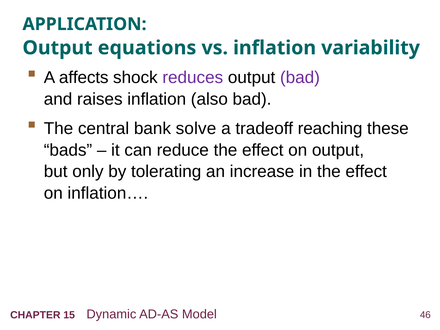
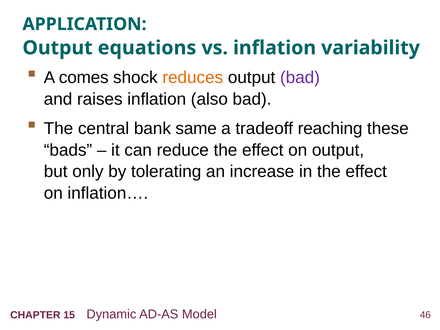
affects: affects -> comes (84, 78)
reduces colour: purple -> orange (193, 78)
solve: solve -> same (196, 128)
